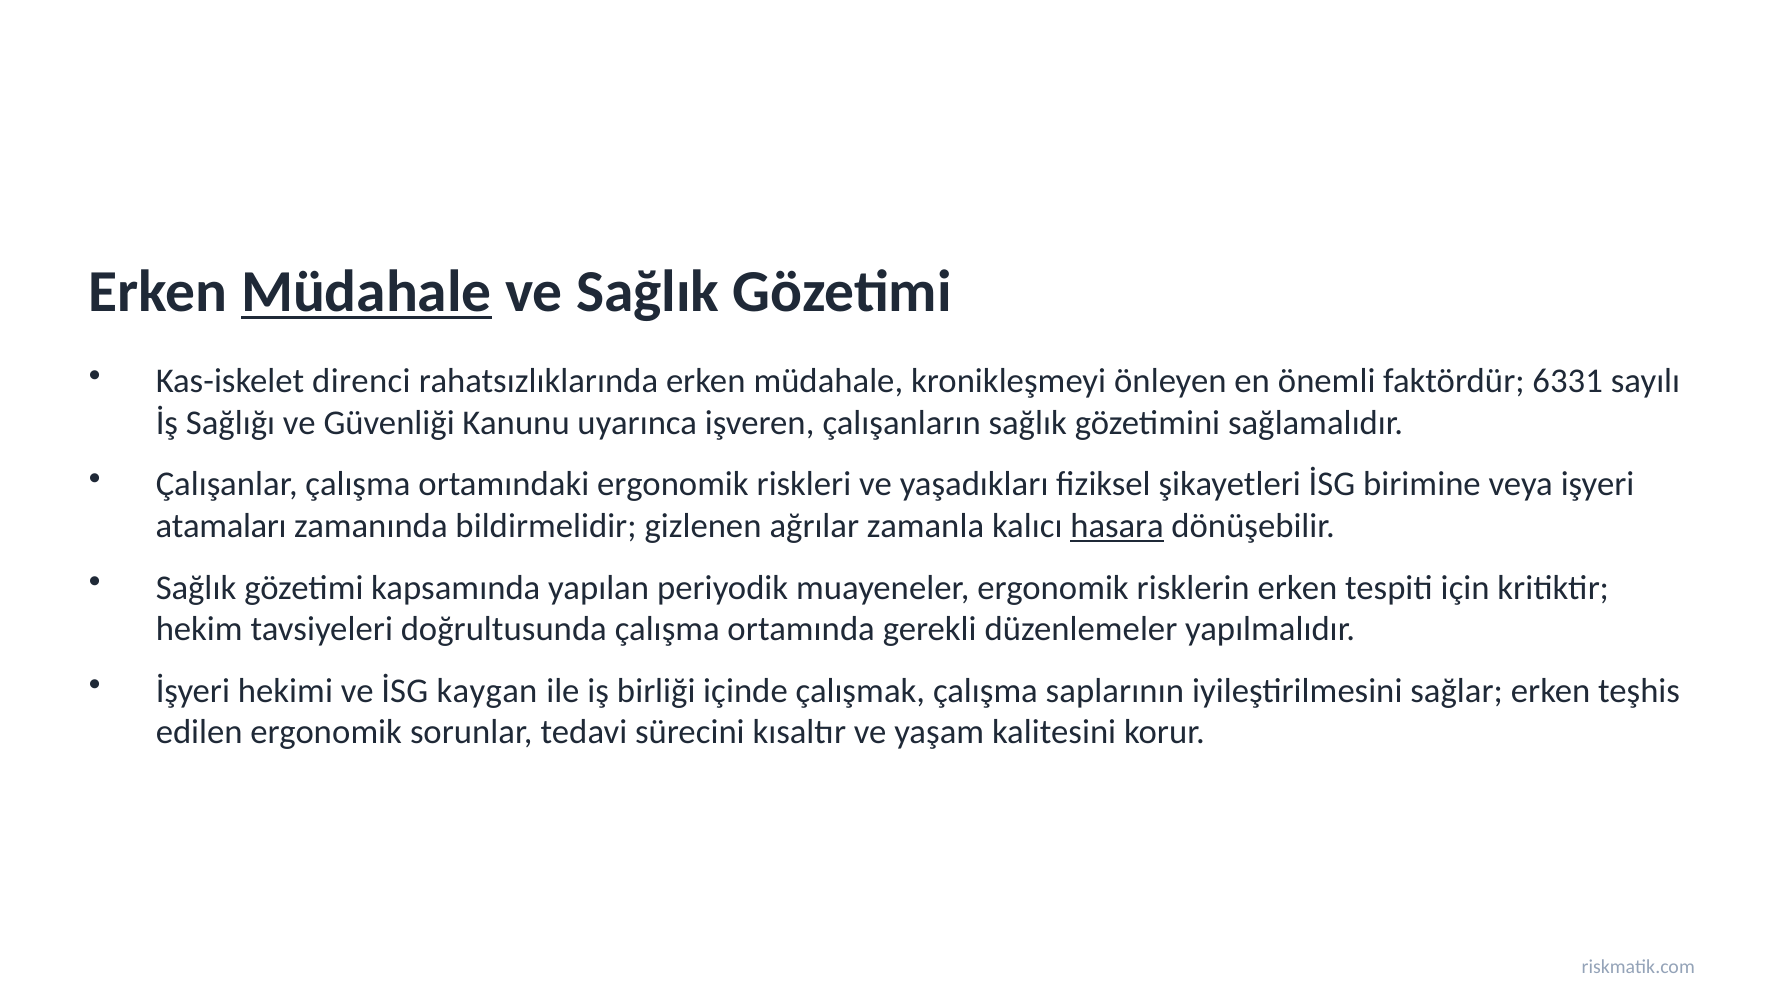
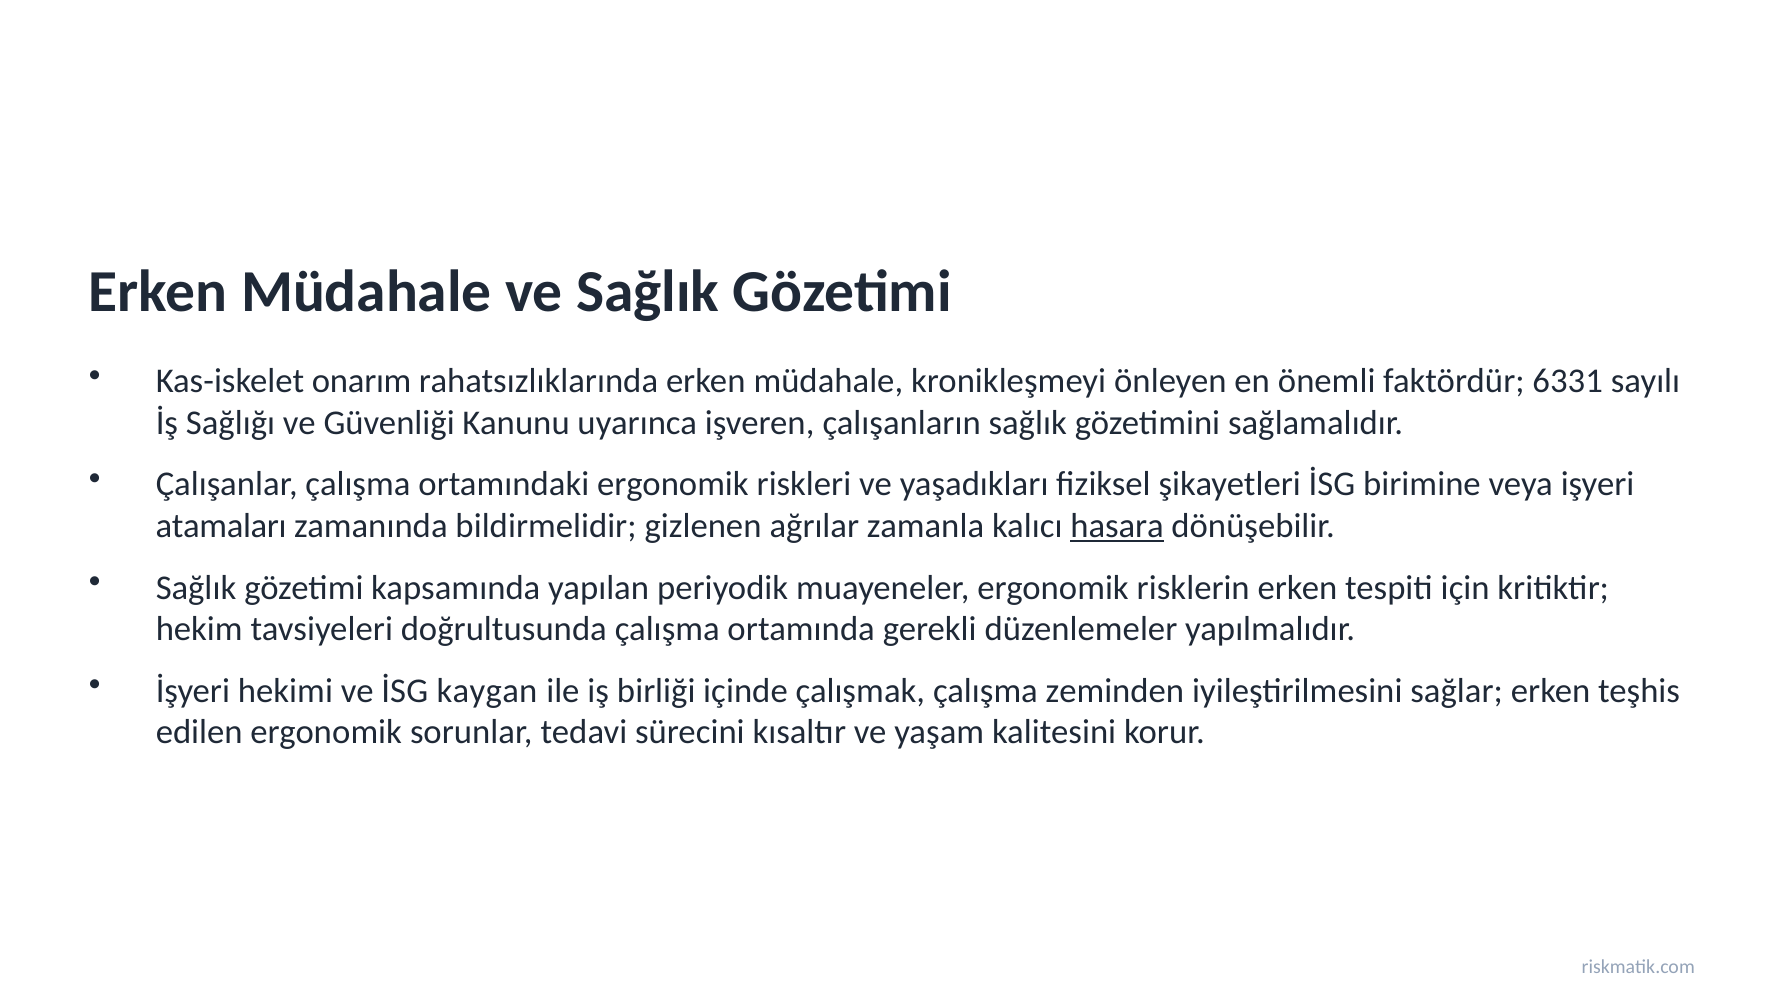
Müdahale underline: present -> none (366, 292)
direnci: direnci -> onarım (362, 381)
saplarının: saplarının -> zeminden (1115, 691)
